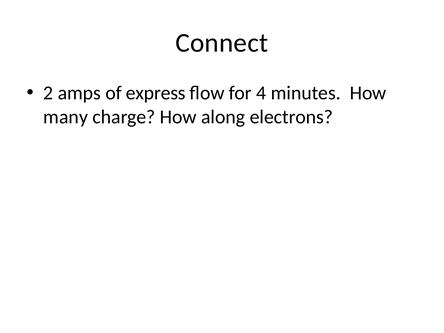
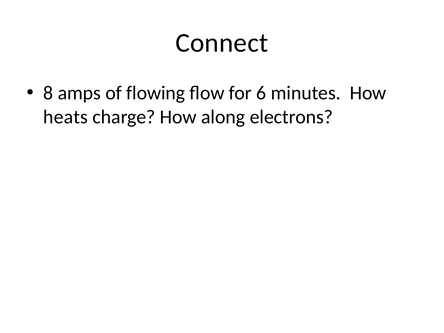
2: 2 -> 8 (48, 93)
express: express -> flowing (156, 93)
4: 4 -> 6 (261, 93)
many: many -> heats (66, 117)
